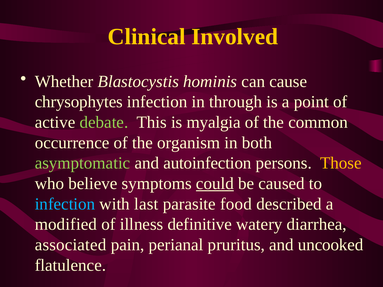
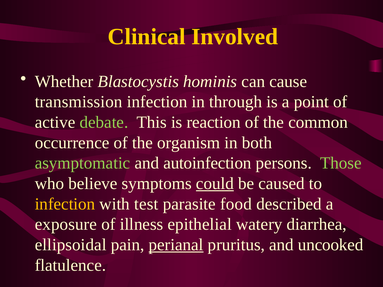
chrysophytes: chrysophytes -> transmission (79, 102)
myalgia: myalgia -> reaction (214, 122)
Those colour: yellow -> light green (341, 163)
infection colour: light blue -> yellow (65, 204)
last: last -> test (146, 204)
modified: modified -> exposure (66, 225)
definitive: definitive -> epithelial (200, 225)
associated: associated -> ellipsoidal (71, 245)
perianal underline: none -> present (176, 245)
